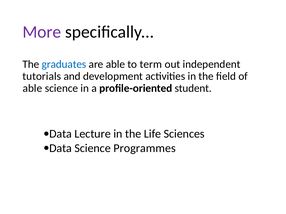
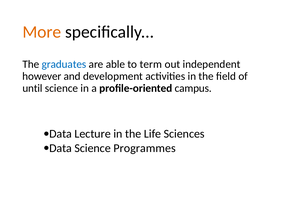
More colour: purple -> orange (42, 32)
tutorials: tutorials -> however (42, 76)
able: able -> until (32, 88)
student: student -> campus (193, 88)
